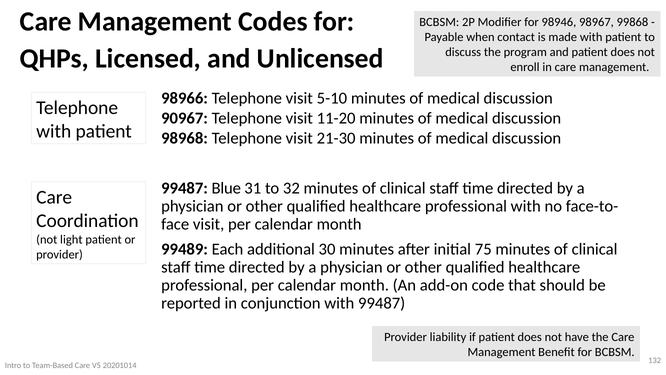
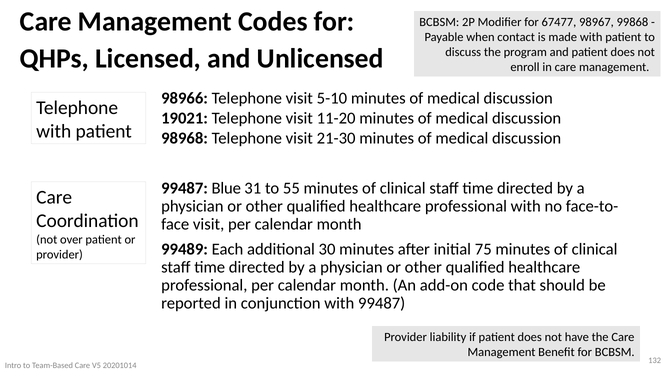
98946: 98946 -> 67477 (559, 22)
90967: 90967 -> 19021 (185, 118)
32: 32 -> 55 (291, 188)
light: light -> over (71, 239)
